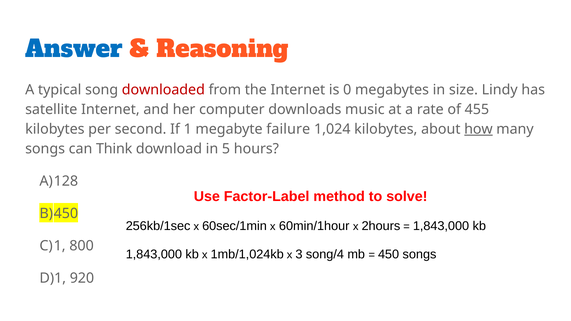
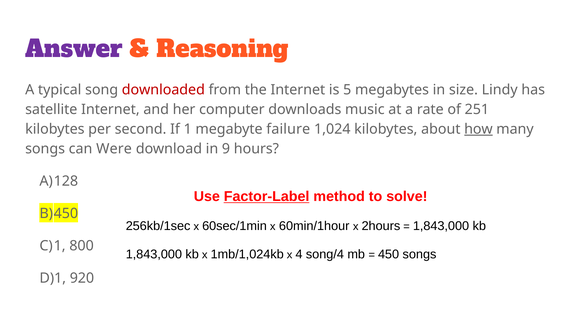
Answer colour: blue -> purple (74, 49)
0: 0 -> 5 (347, 90)
455: 455 -> 251 (477, 109)
Think: Think -> Were (114, 149)
5: 5 -> 9 (226, 149)
Factor-Label underline: none -> present (267, 197)
3: 3 -> 4 (299, 255)
